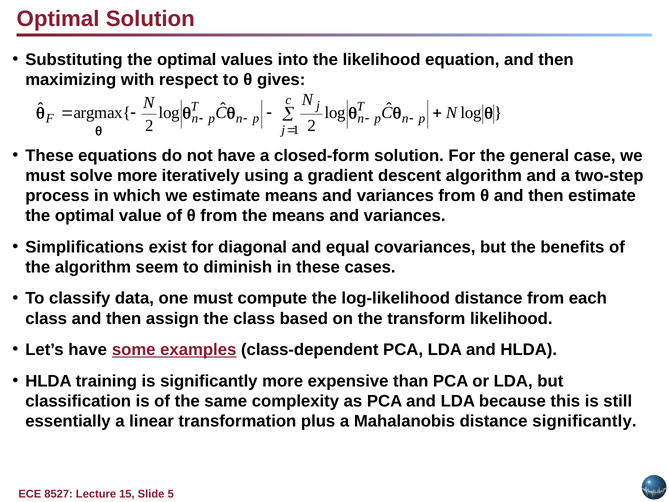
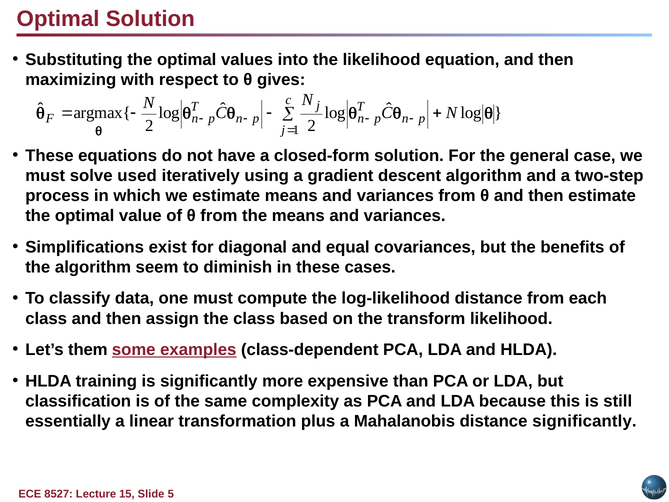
solve more: more -> used (137, 176)
Let’s have: have -> them (88, 350)
